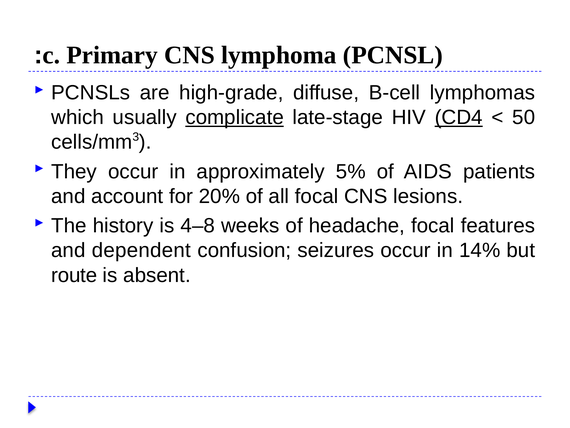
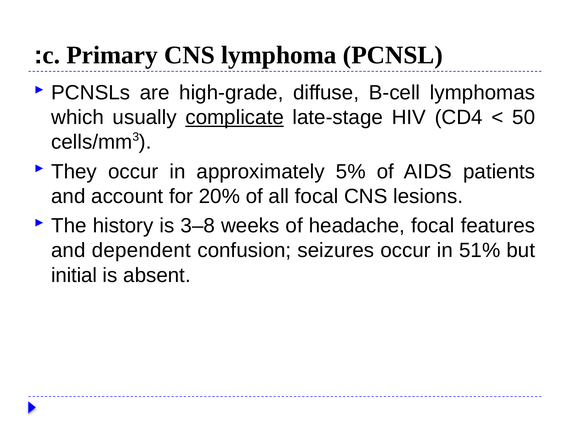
CD4 underline: present -> none (459, 117)
4–8: 4–8 -> 3–8 (198, 226)
14%: 14% -> 51% (480, 250)
route: route -> initial (74, 275)
